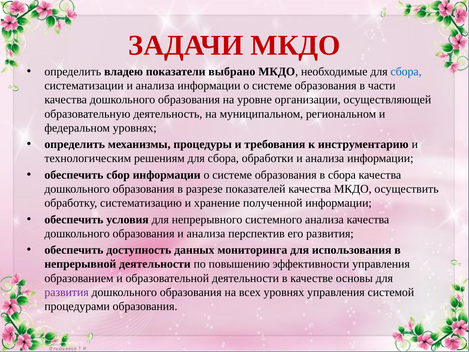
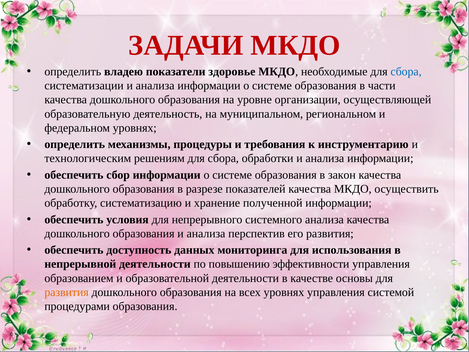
выбрано: выбрано -> здоровье (232, 72)
в сбора: сбора -> закон (342, 175)
развития colour: purple -> orange (67, 292)
